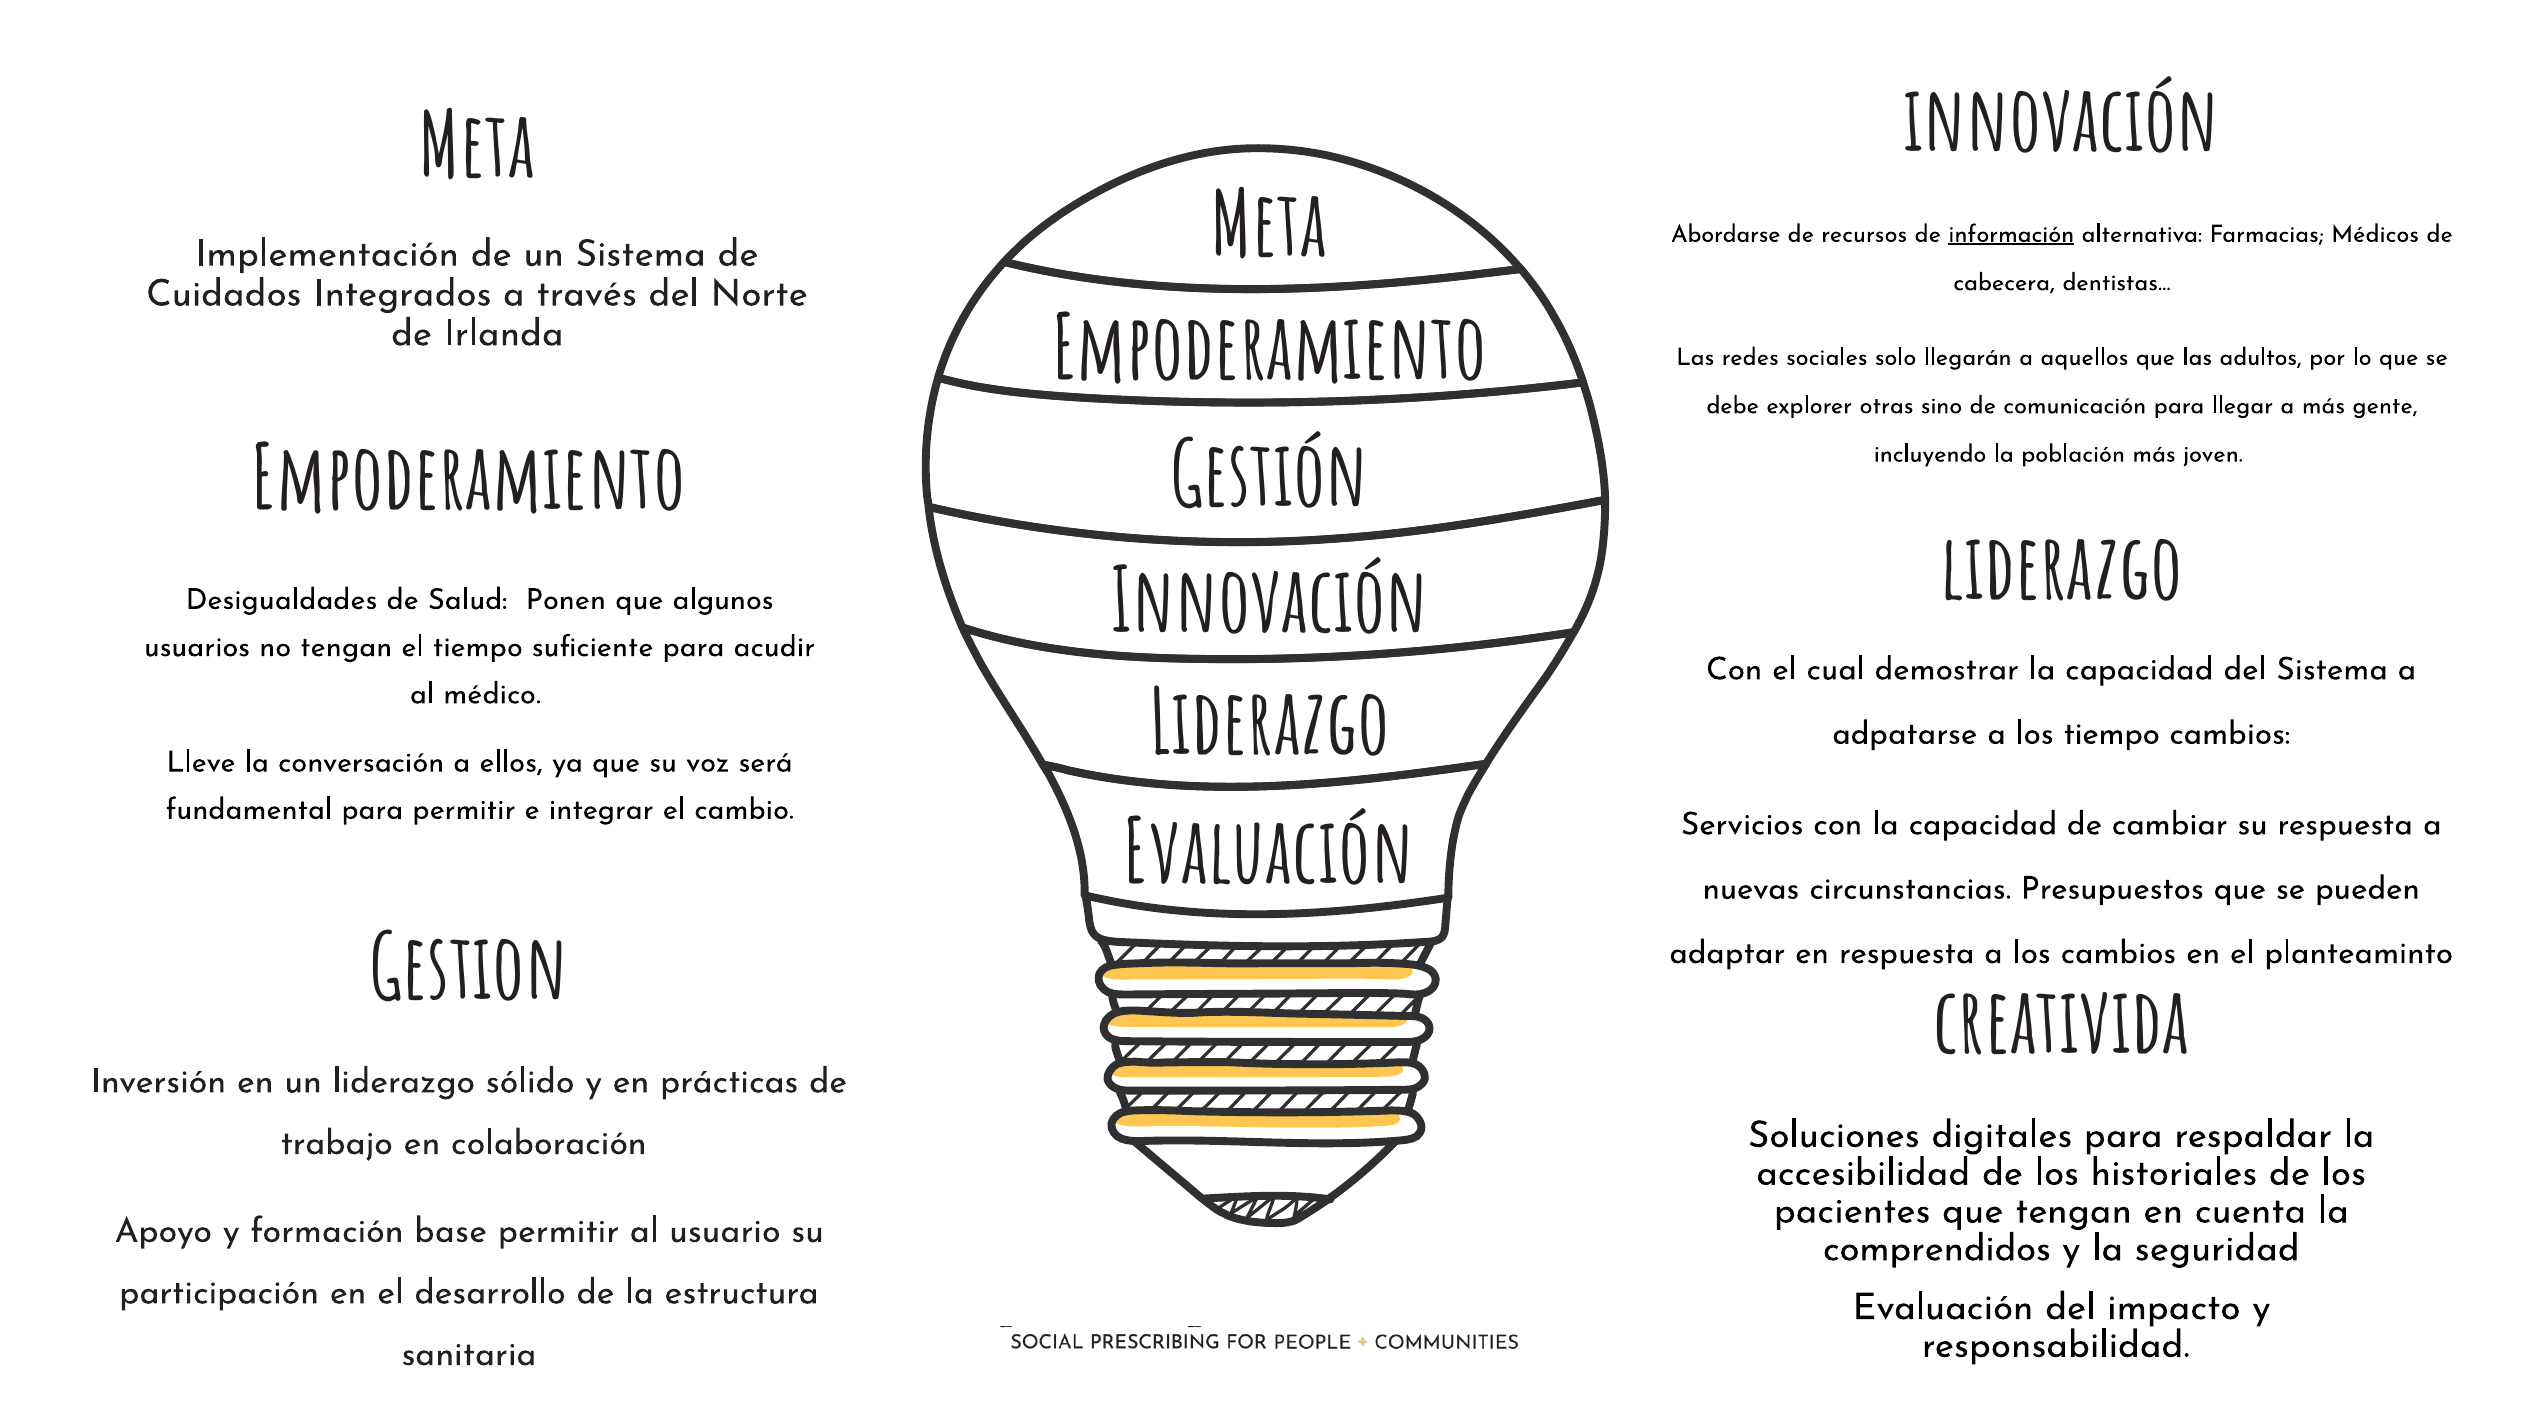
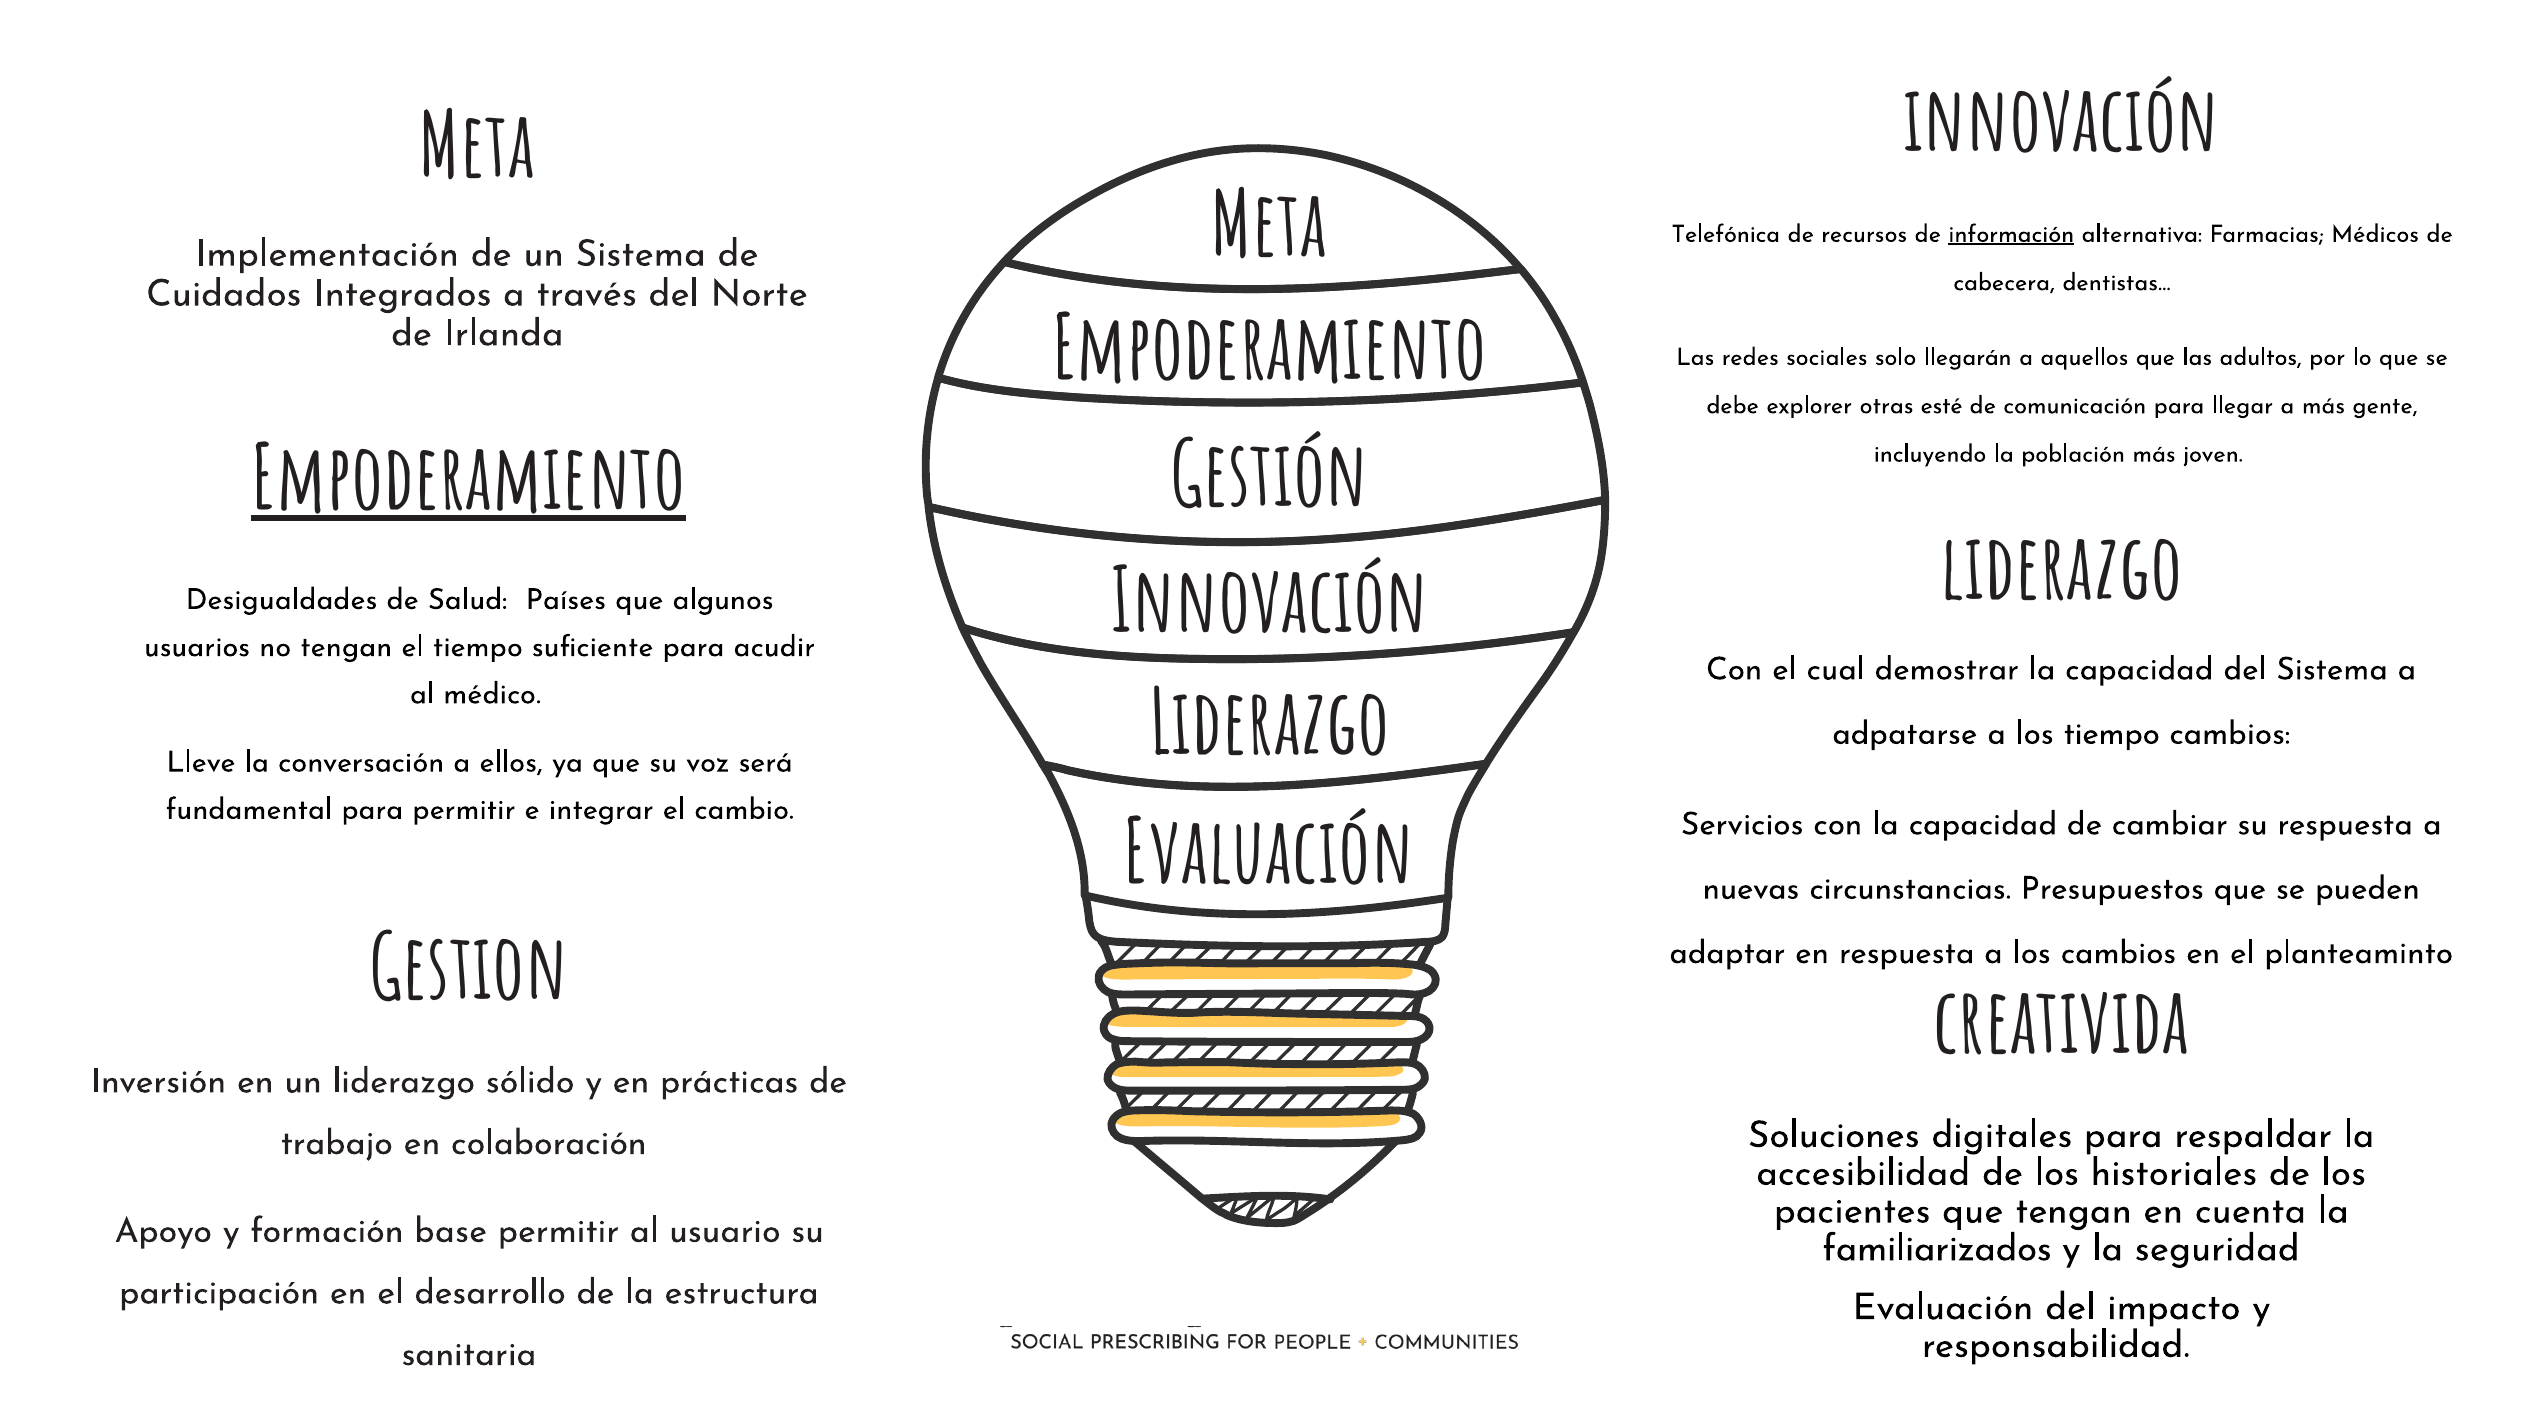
Abordarse: Abordarse -> Telefónica (1726, 234)
sino: sino -> esté (1942, 406)
Empoderamiento underline: none -> present (469, 480)
Ponen: Ponen -> Países (566, 600)
comprendidos: comprendidos -> familiarizados (1937, 1248)
